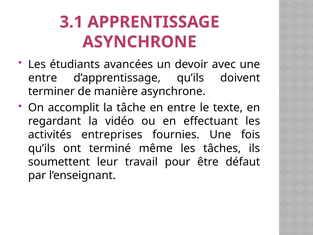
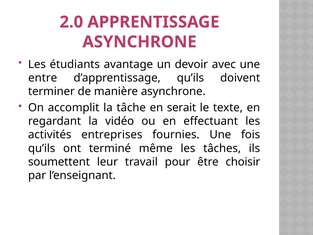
3.1: 3.1 -> 2.0 (71, 22)
avancées: avancées -> avantage (128, 64)
en entre: entre -> serait (182, 107)
défaut: défaut -> choisir (243, 162)
